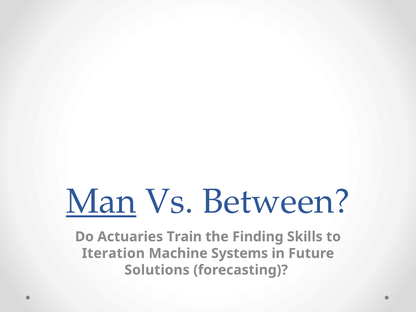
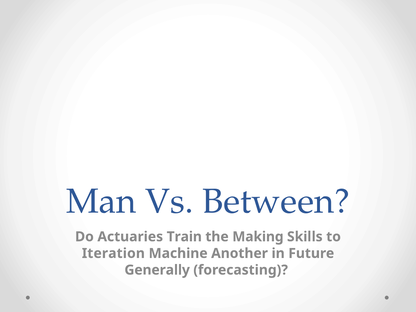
Man underline: present -> none (101, 201)
Finding: Finding -> Making (258, 237)
Systems: Systems -> Another (240, 253)
Solutions: Solutions -> Generally (157, 270)
